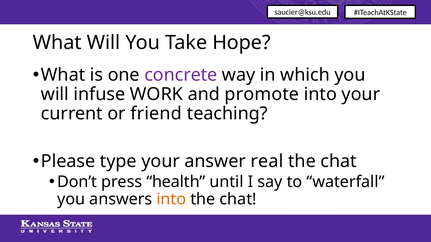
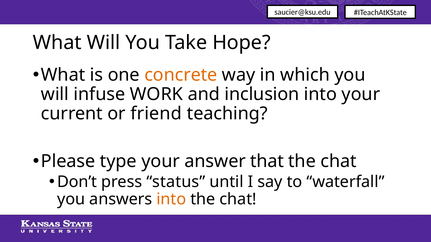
concrete colour: purple -> orange (181, 75)
promote: promote -> inclusion (262, 94)
real: real -> that (267, 161)
health: health -> status (176, 182)
